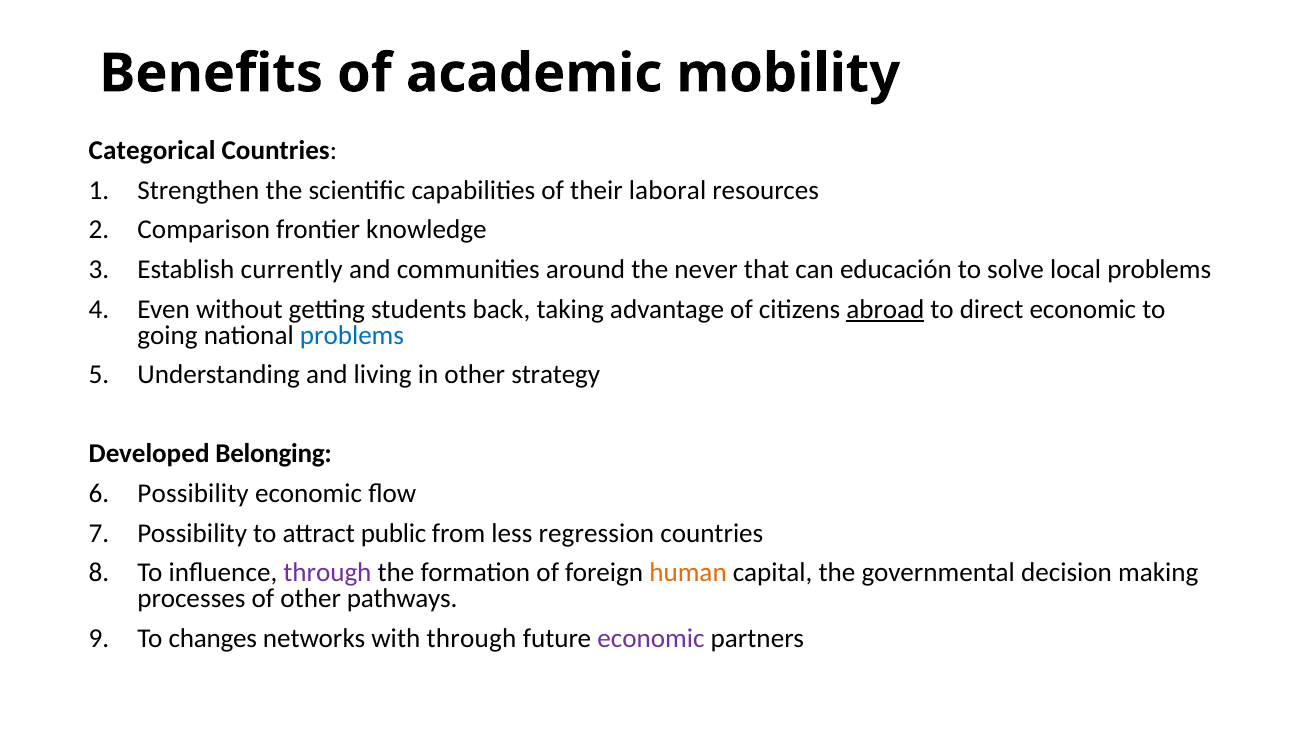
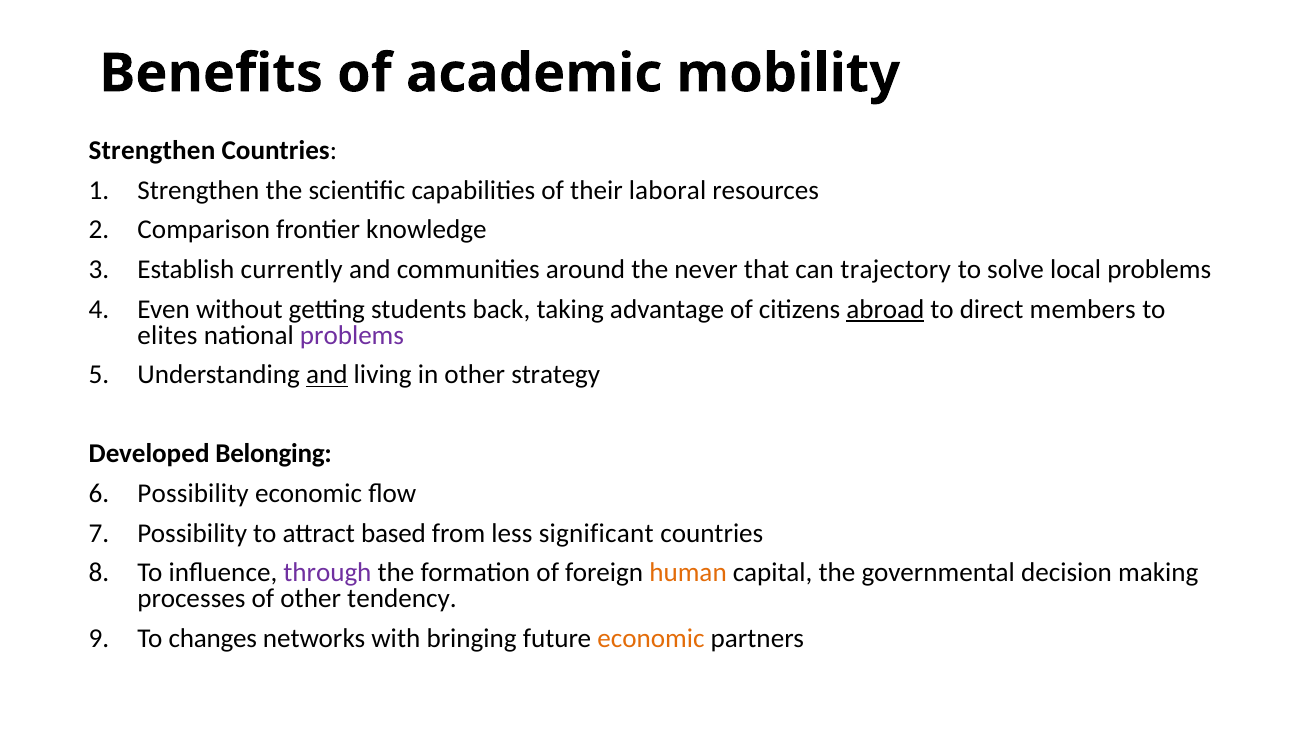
Categorical: Categorical -> Strengthen (152, 151)
educación: educación -> trajectory (896, 270)
direct economic: economic -> members (1083, 309)
going: going -> elites (167, 335)
problems colour: blue -> purple (352, 335)
and underline: none -> present (327, 375)
public: public -> based (394, 533)
regression: regression -> significant (596, 533)
pathways: pathways -> tendency (402, 599)
with through: through -> bringing (472, 639)
economic colour: purple -> orange (651, 639)
